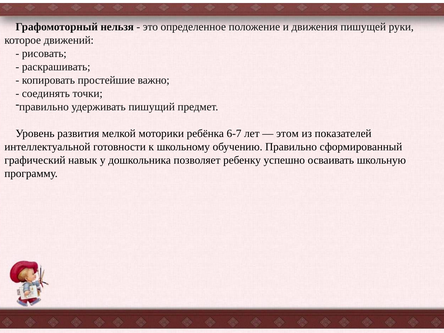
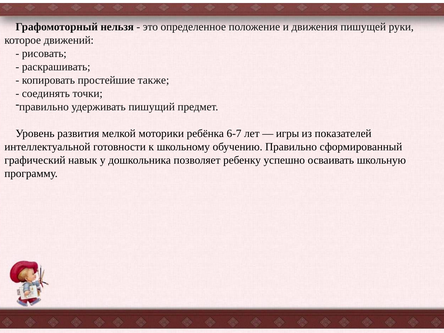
важно: важно -> также (153, 80)
этом: этом -> игры (288, 133)
